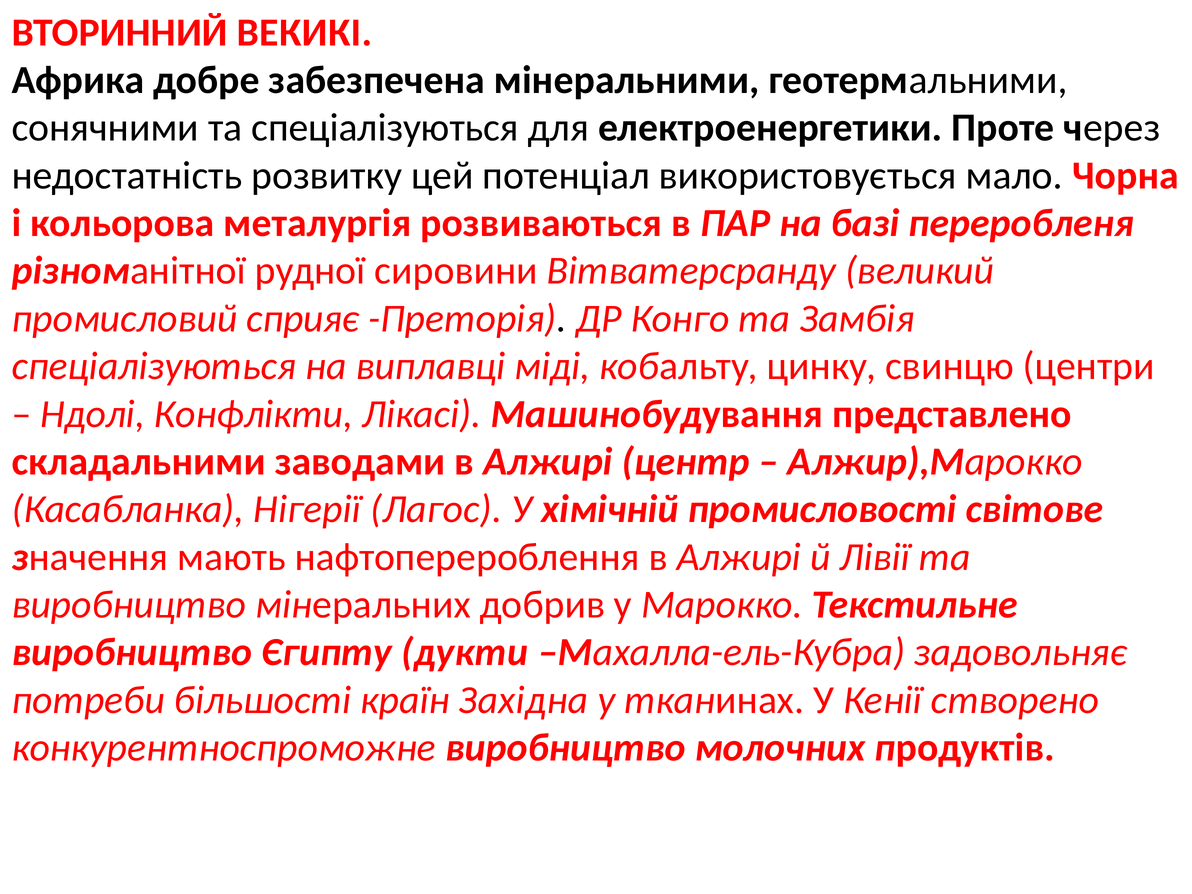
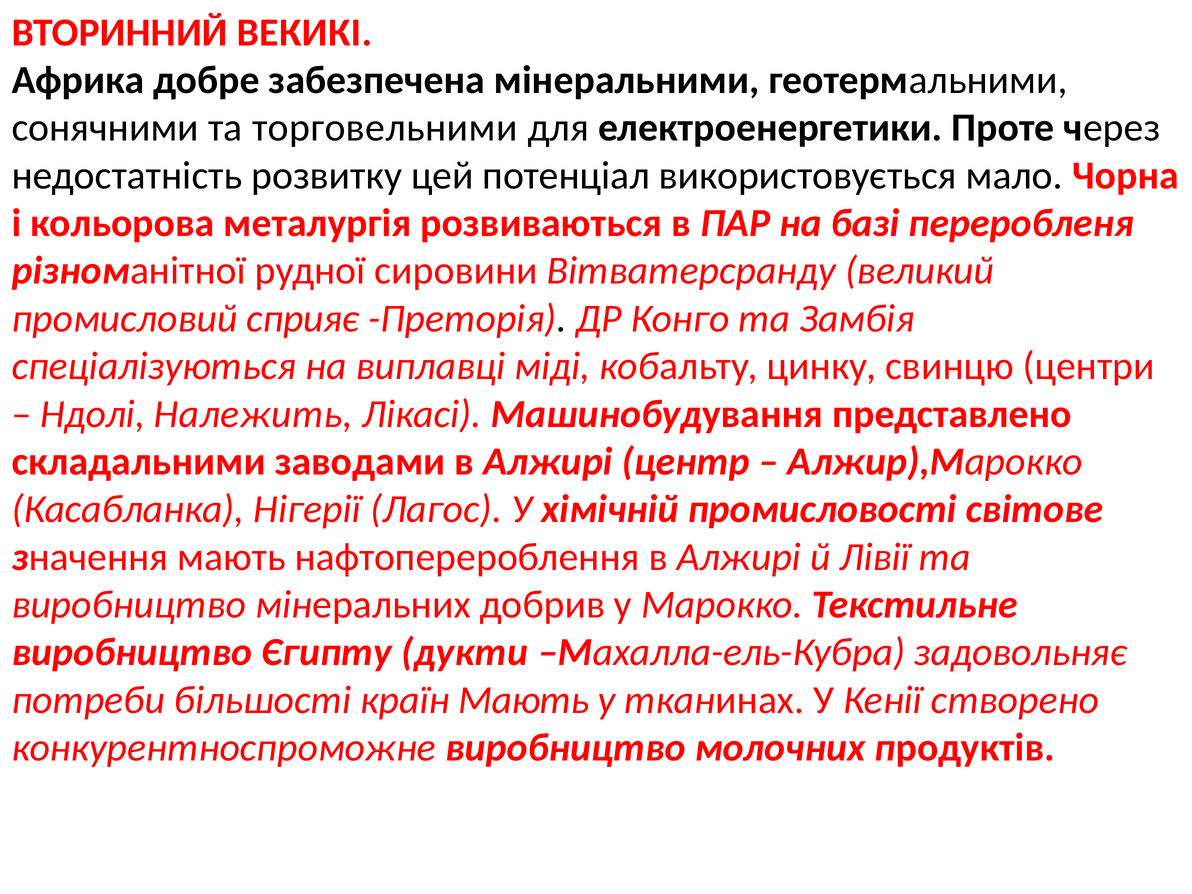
та спеціалізуються: спеціалізуються -> торговельними (385, 128)
Конфлікти: Конфлікти -> Належить (253, 414)
країн Західна: Західна -> Мають (524, 700)
